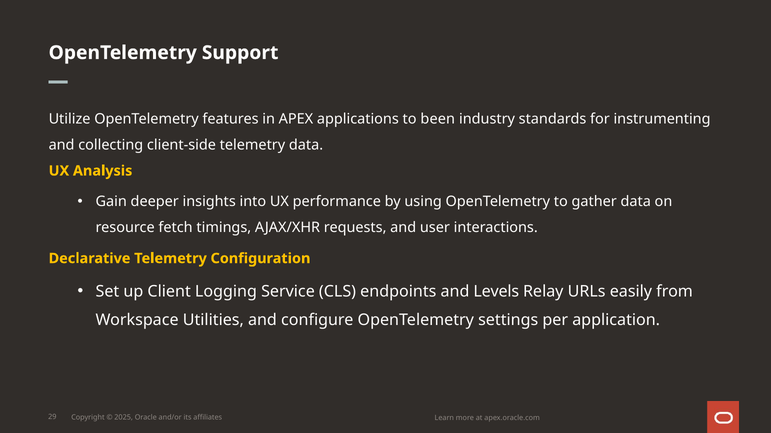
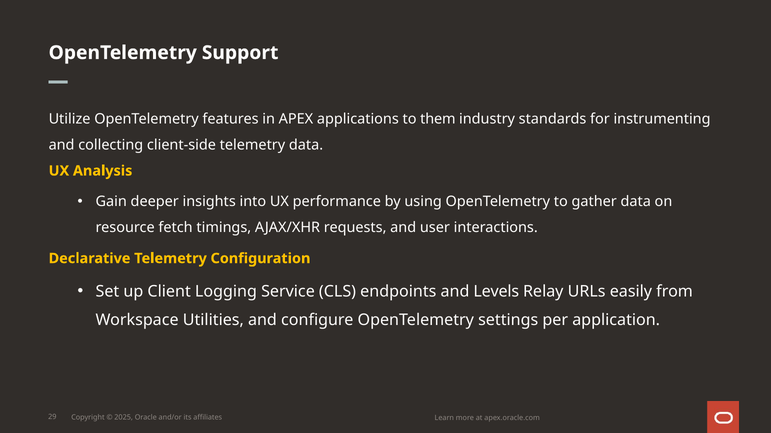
been: been -> them (438, 119)
